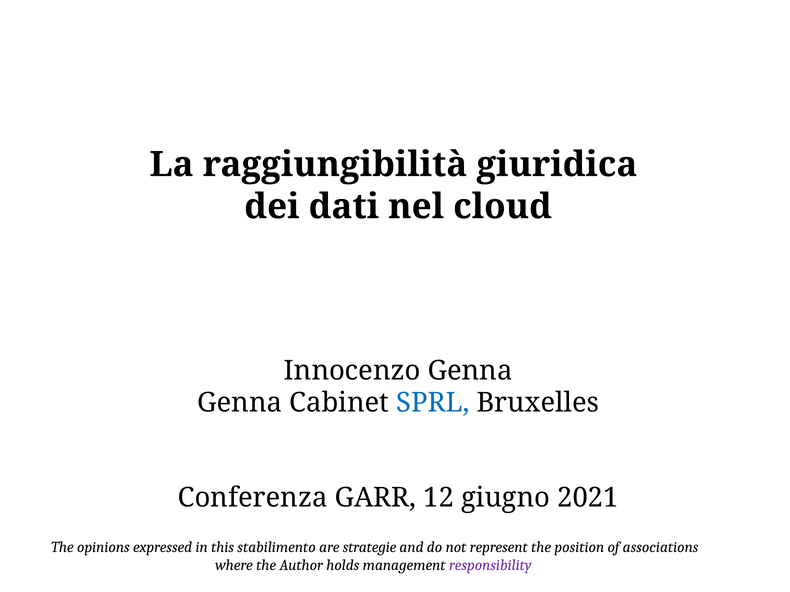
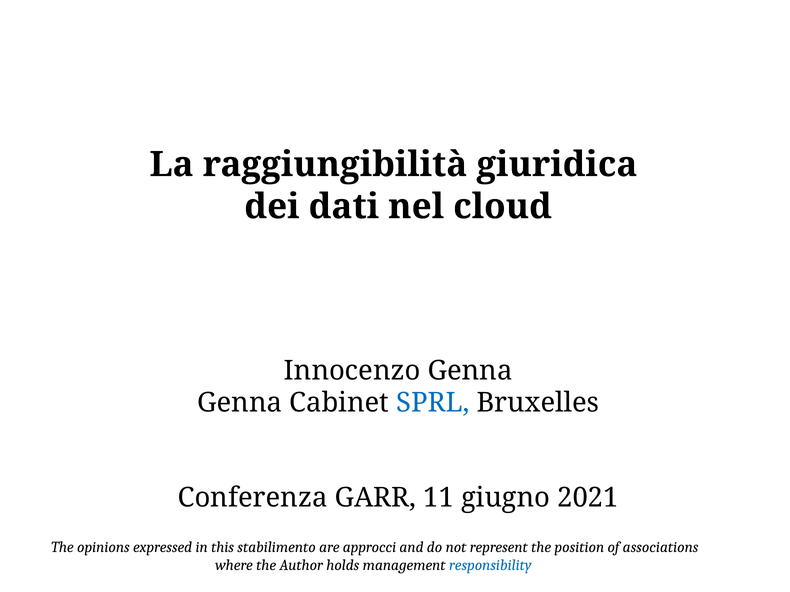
12: 12 -> 11 (439, 498)
strategie: strategie -> approcci (370, 547)
responsibility colour: purple -> blue (490, 566)
